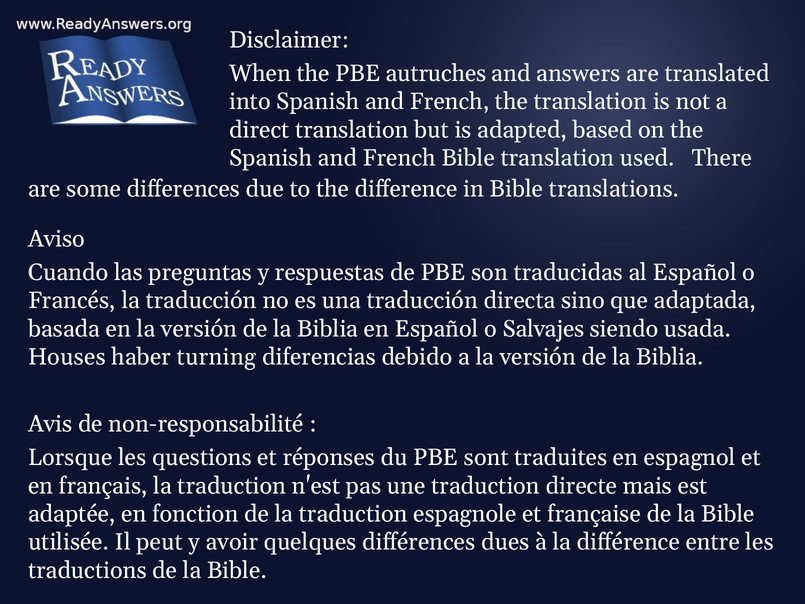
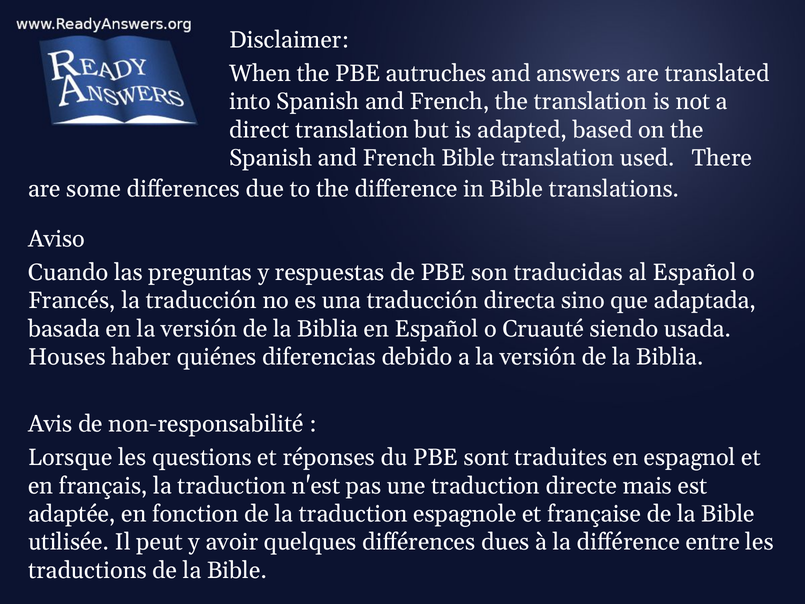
Salvajes: Salvajes -> Cruauté (543, 329)
turning: turning -> quiénes (217, 357)
